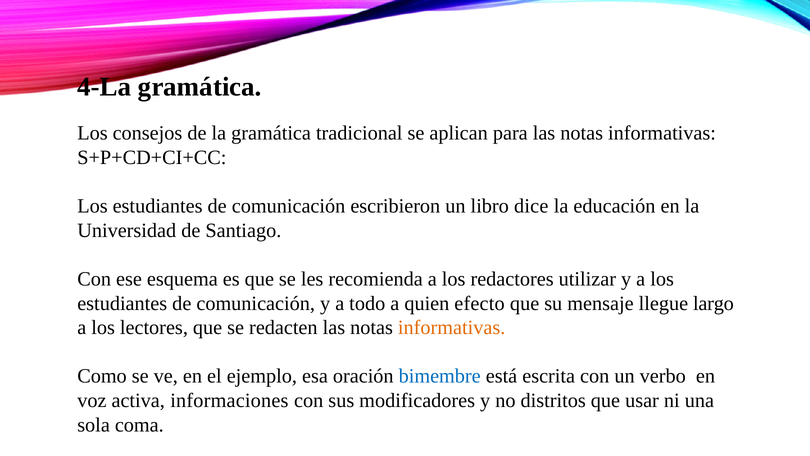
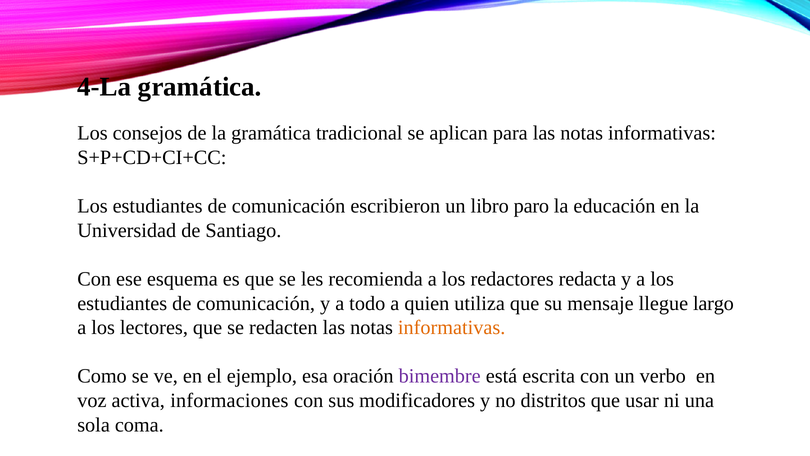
dice: dice -> paro (531, 206)
utilizar: utilizar -> redacta (587, 279)
efecto: efecto -> utiliza (480, 303)
bimembre colour: blue -> purple (440, 376)
